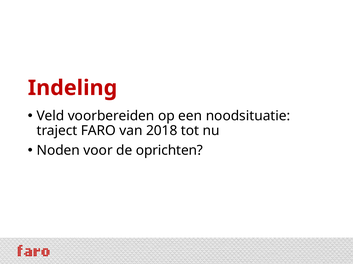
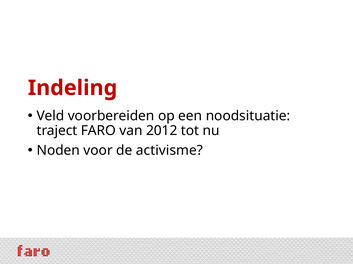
2018: 2018 -> 2012 (162, 131)
oprichten: oprichten -> activisme (169, 151)
